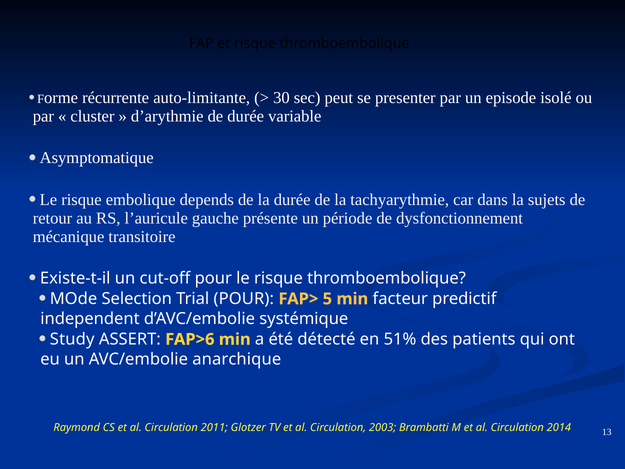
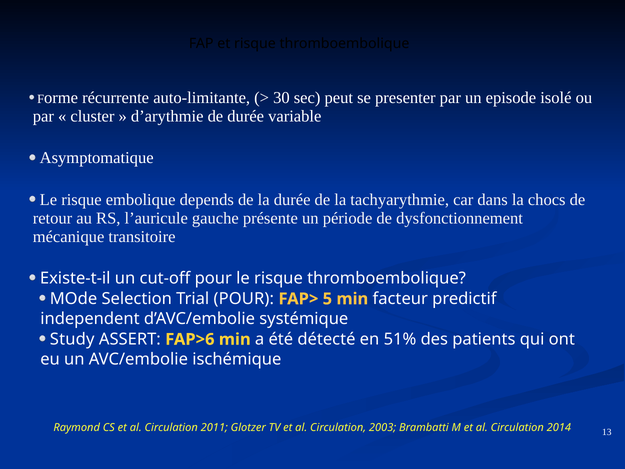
sujets: sujets -> chocs (547, 200)
anarchique: anarchique -> ischémique (237, 359)
